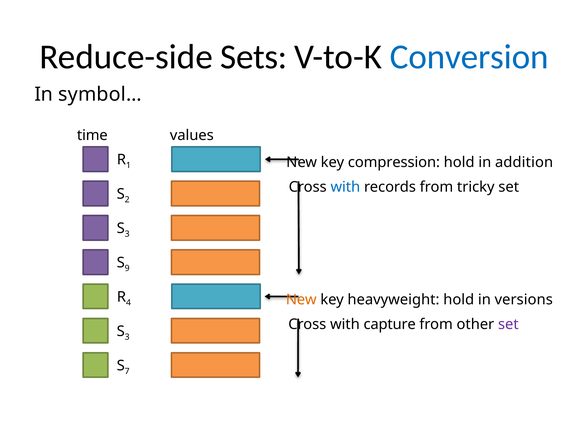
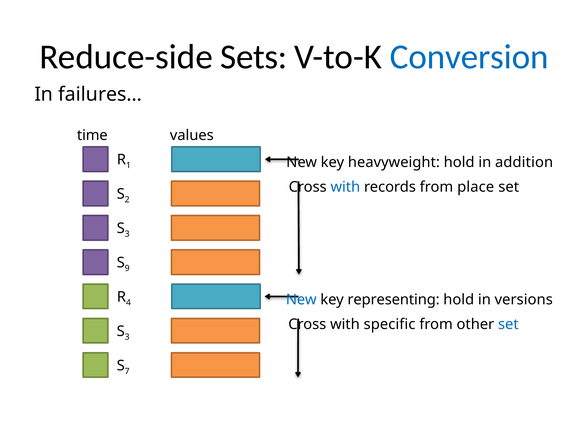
symbol…: symbol… -> failures… (100, 94)
compression: compression -> heavyweight (394, 162)
tricky: tricky -> place (476, 187)
New colour: orange -> blue (301, 300)
heavyweight: heavyweight -> representing (394, 300)
capture: capture -> specific (390, 324)
set colour: purple -> blue (508, 324)
